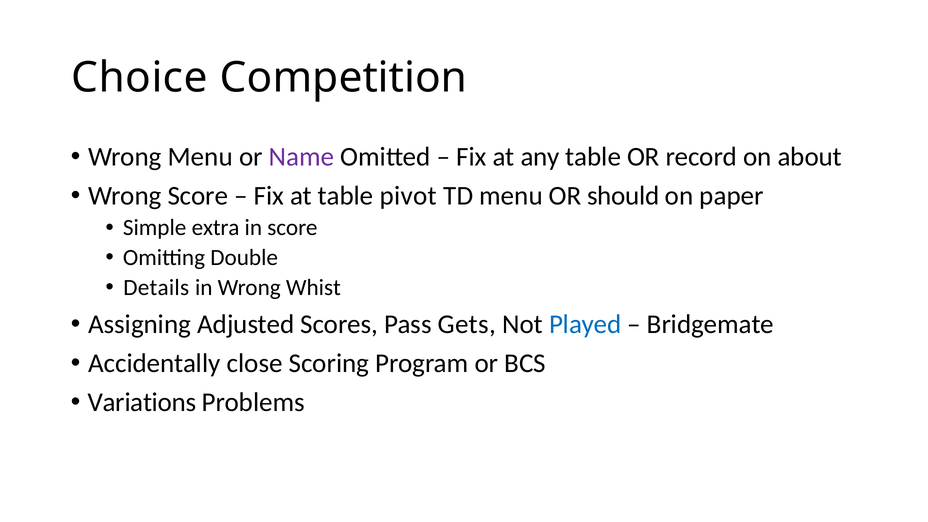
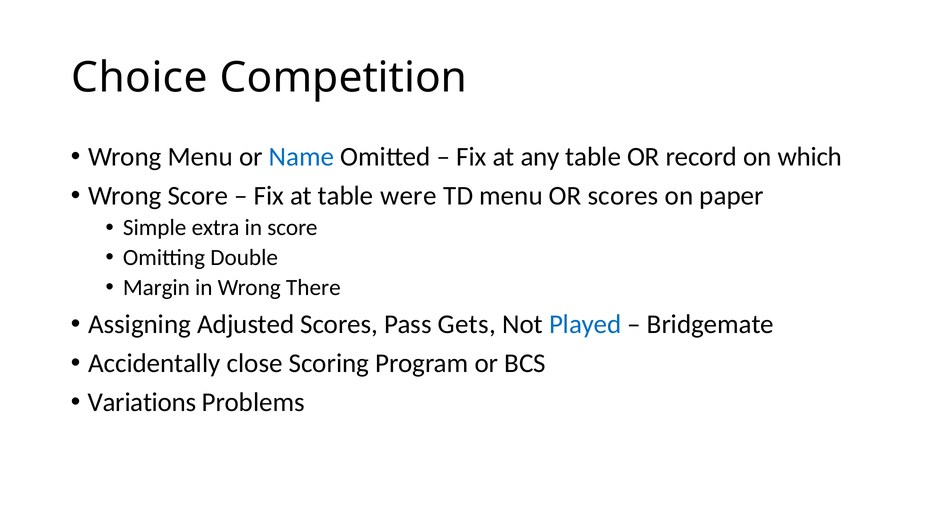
Name colour: purple -> blue (302, 157)
about: about -> which (810, 157)
pivot: pivot -> were (408, 196)
OR should: should -> scores (623, 196)
Details: Details -> Margin (156, 288)
Whist: Whist -> There (313, 288)
